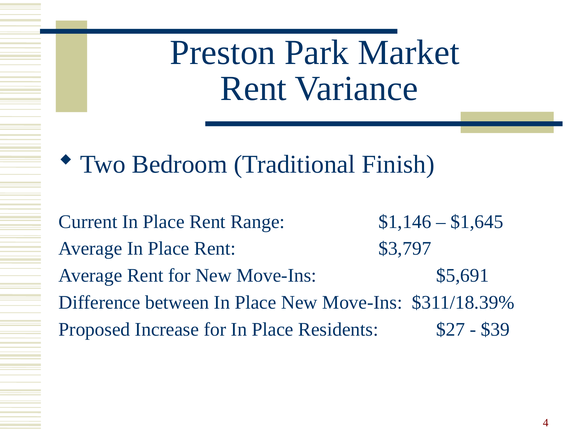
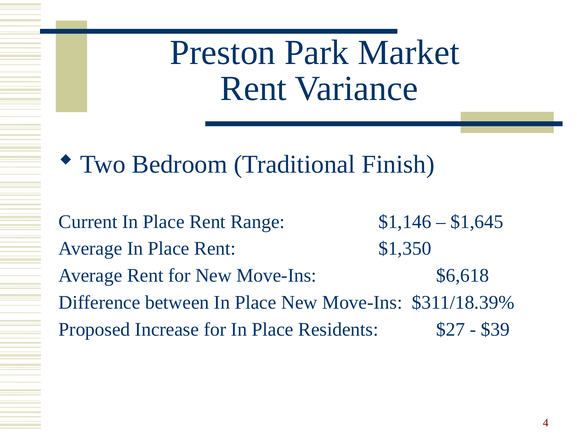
$3,797: $3,797 -> $1,350 (405, 248)
$5,691: $5,691 -> $6,618 (463, 275)
